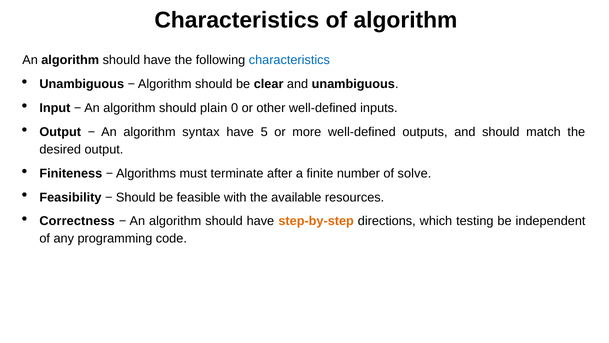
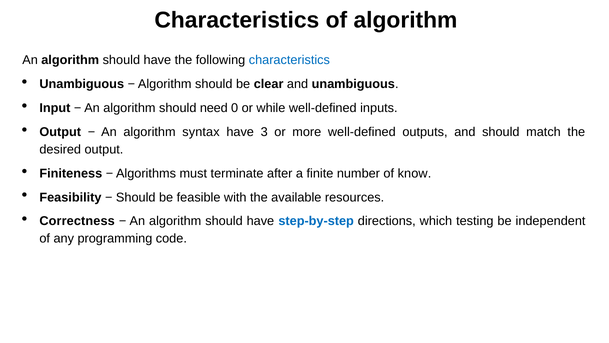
plain: plain -> need (214, 108)
other: other -> while (271, 108)
5: 5 -> 3 (264, 132)
solve: solve -> know (414, 173)
step-by-step colour: orange -> blue (316, 221)
